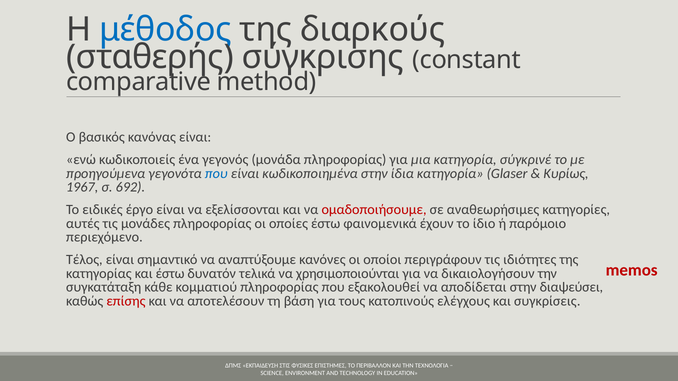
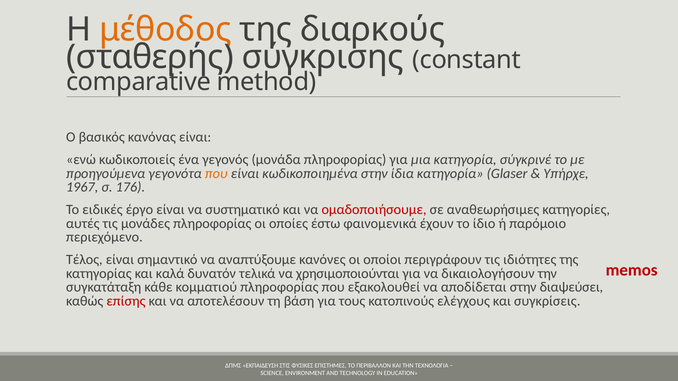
μέθοδος colour: blue -> orange (165, 29)
που colour: blue -> orange (216, 174)
Κυρίως: Κυρίως -> Υπήρχε (566, 174)
692: 692 -> 176 (130, 187)
εξελίσσονται: εξελίσσονται -> συστηματικό (243, 210)
και έστω: έστω -> καλά (170, 274)
